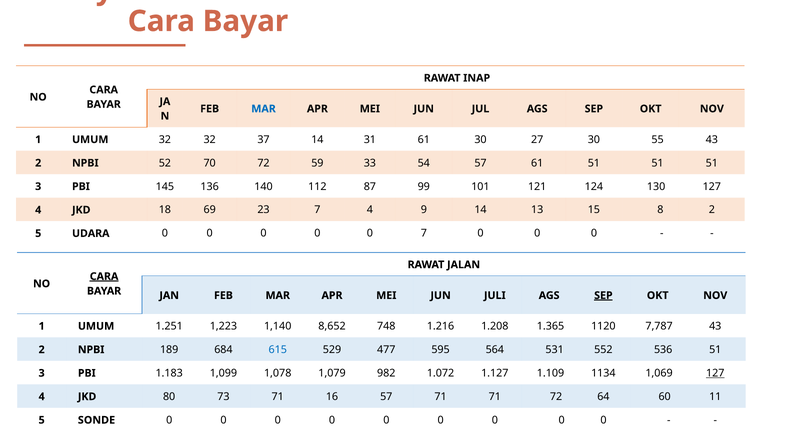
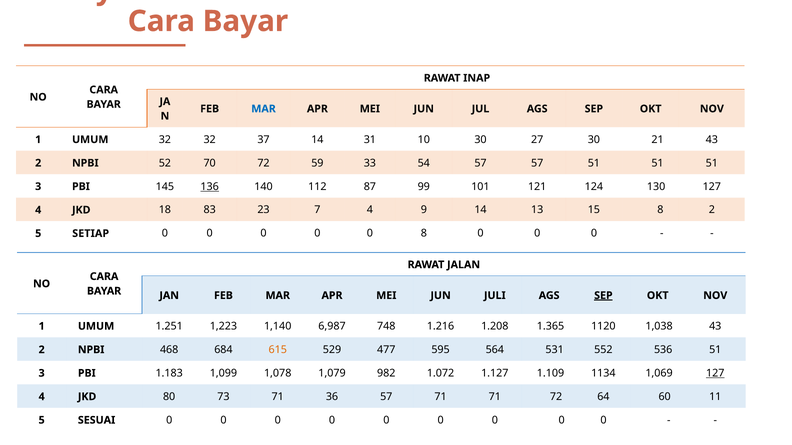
31 61: 61 -> 10 (424, 140)
55: 55 -> 21 (658, 140)
57 61: 61 -> 57 (537, 163)
136 underline: none -> present (210, 187)
69: 69 -> 83 (210, 210)
UDARA: UDARA -> SETIAP (91, 234)
0 7: 7 -> 8 (424, 234)
CARA underline: present -> none (104, 277)
8,652: 8,652 -> 6,987 (332, 327)
7,787: 7,787 -> 1,038 (659, 327)
189: 189 -> 468 (169, 350)
615 colour: blue -> orange (278, 350)
16: 16 -> 36 (332, 397)
SONDE: SONDE -> SESUAI (97, 421)
